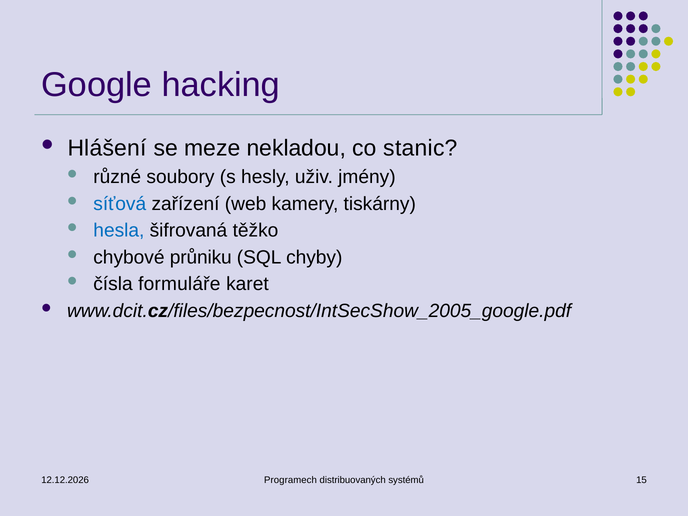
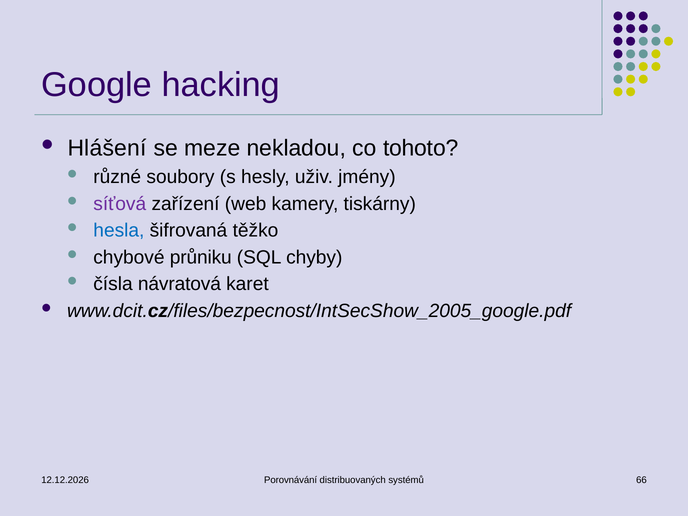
stanic: stanic -> tohoto (421, 148)
síťová colour: blue -> purple (120, 204)
formuláře: formuláře -> návratová (179, 284)
Programech: Programech -> Porovnávání (291, 480)
15: 15 -> 66 (641, 480)
